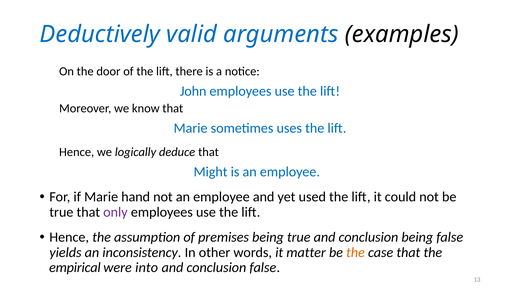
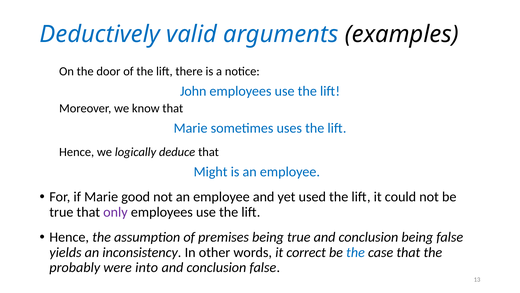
hand: hand -> good (136, 197)
matter: matter -> correct (306, 252)
the colour: orange -> blue (355, 252)
empirical: empirical -> probably (75, 267)
